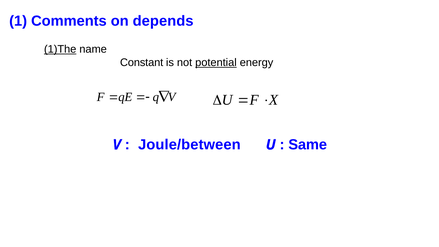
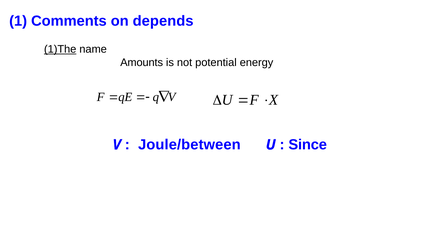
Constant: Constant -> Amounts (142, 62)
potential underline: present -> none (216, 62)
Same: Same -> Since (308, 145)
